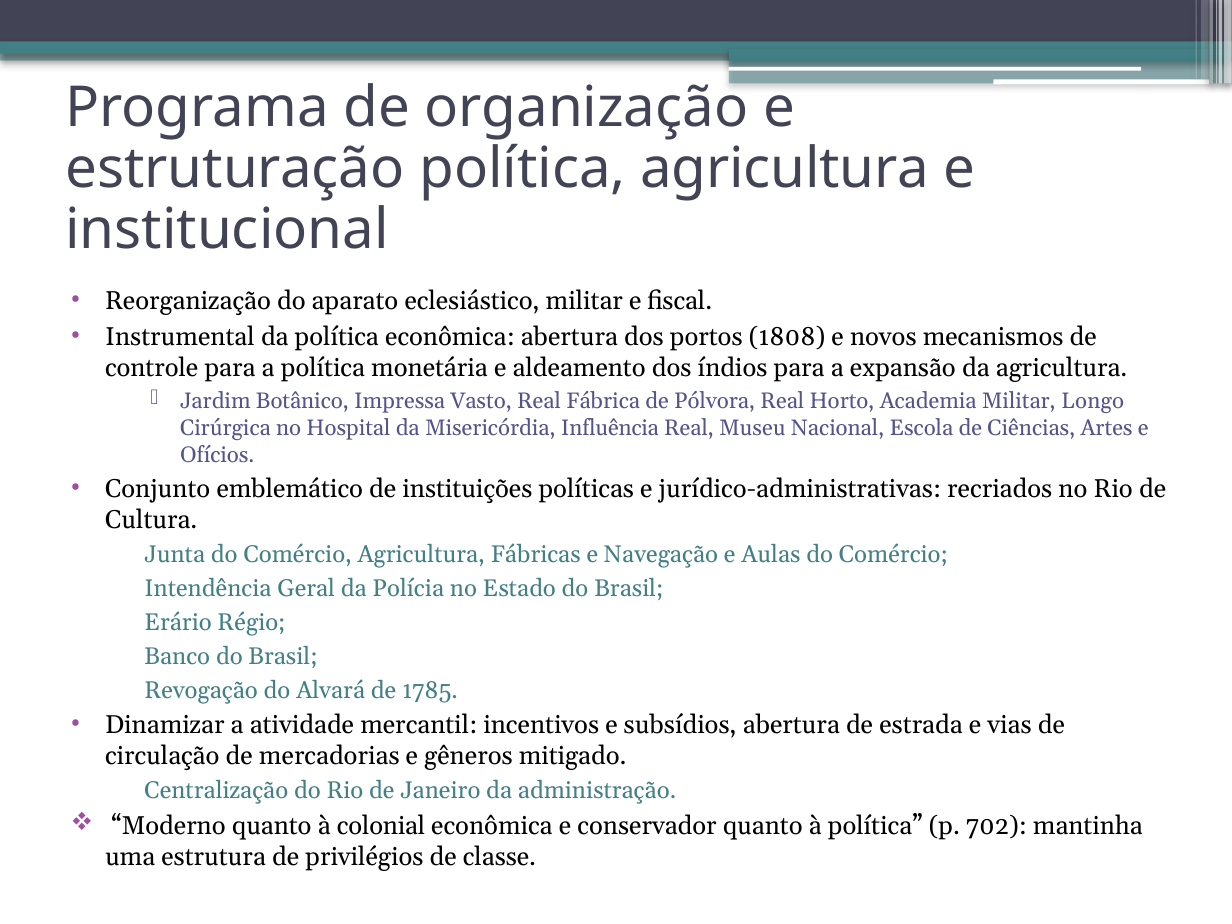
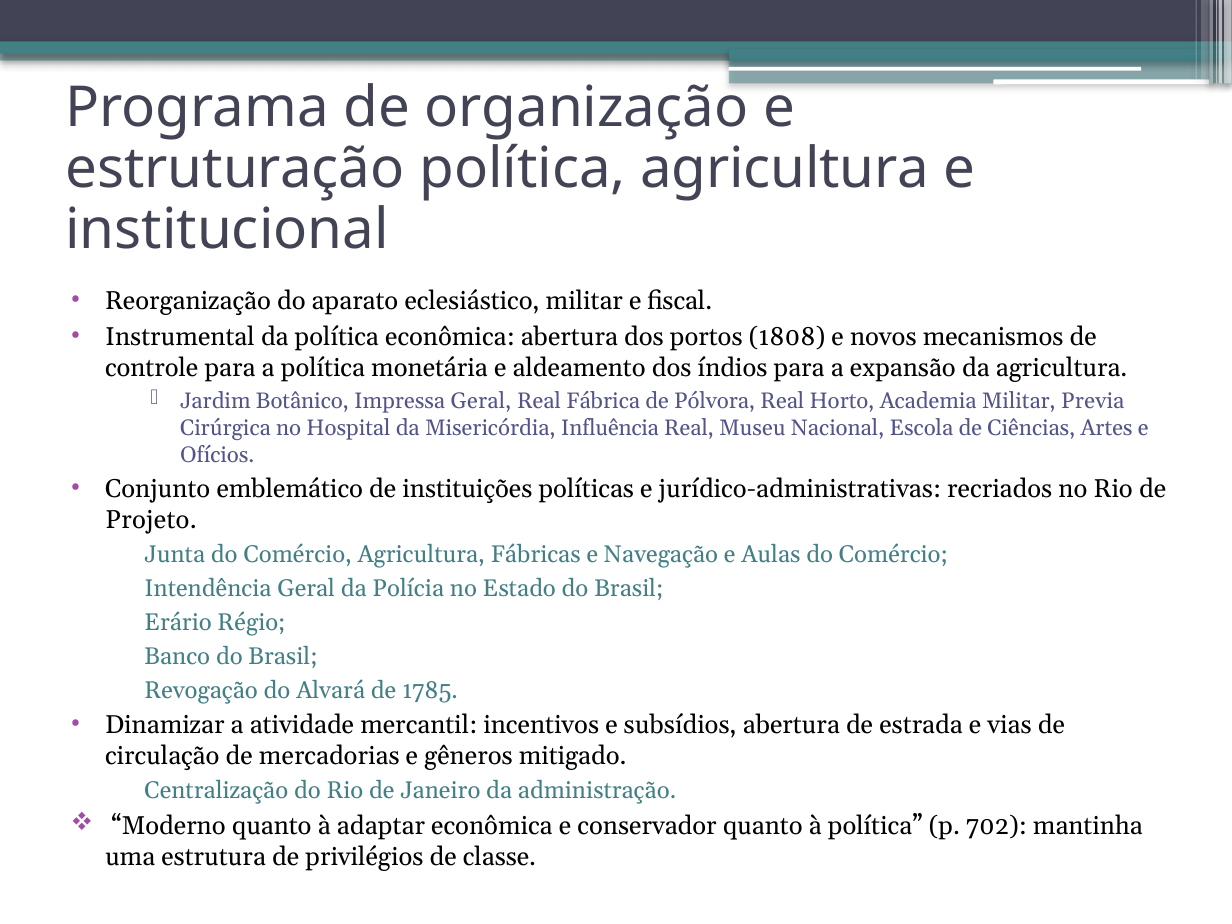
Impressa Vasto: Vasto -> Geral (481, 401)
Longo: Longo -> Previa (1093, 401)
Cultura: Cultura -> Projeto (151, 520)
colonial: colonial -> adaptar (381, 826)
